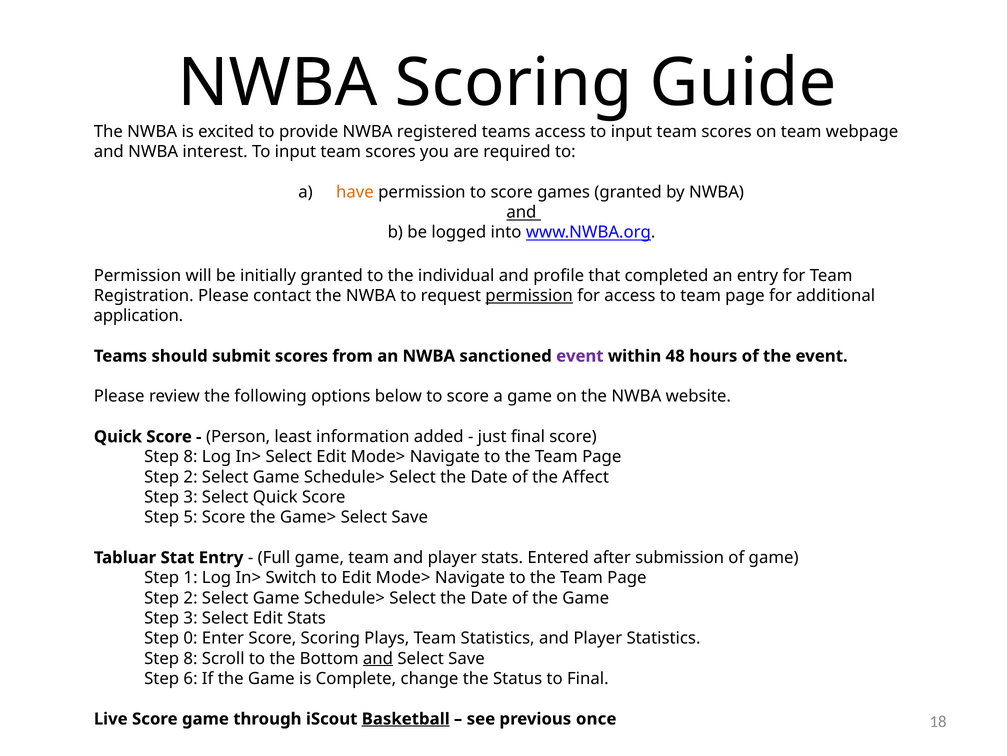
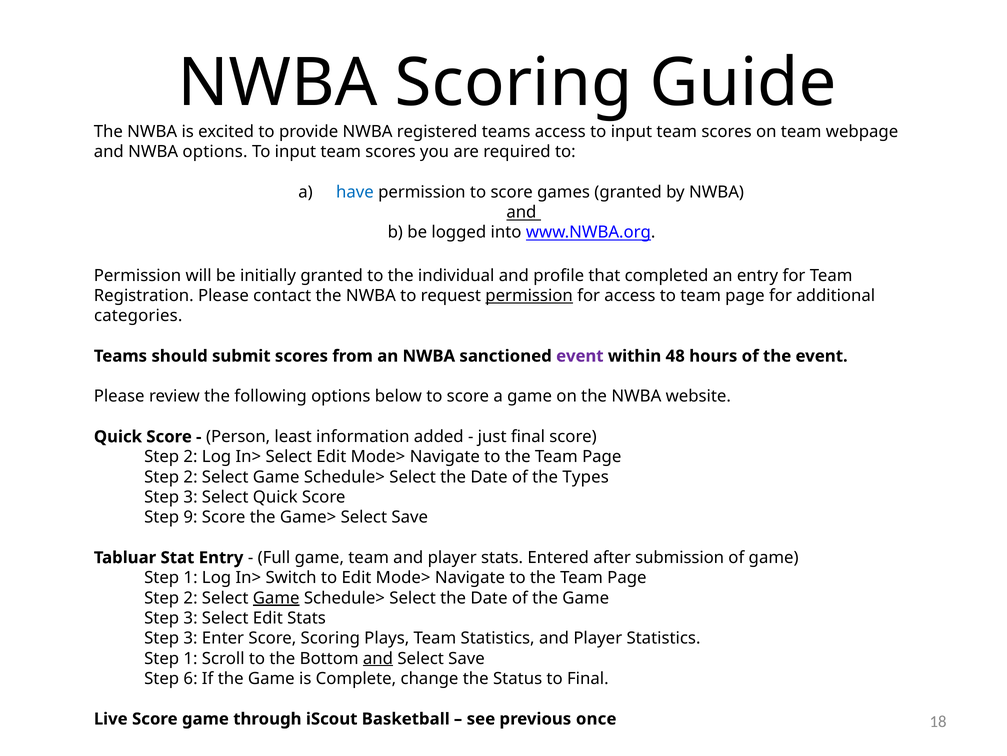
NWBA interest: interest -> options (215, 152)
have colour: orange -> blue (355, 192)
application: application -> categories (138, 315)
8: 8 -> 2 (191, 456)
Affect: Affect -> Types (586, 477)
5: 5 -> 9 (191, 517)
Game underline: none -> present (276, 597)
0: 0 -> 3 (191, 638)
8: 8 -> 1 (191, 658)
Basketball underline: present -> none (406, 718)
